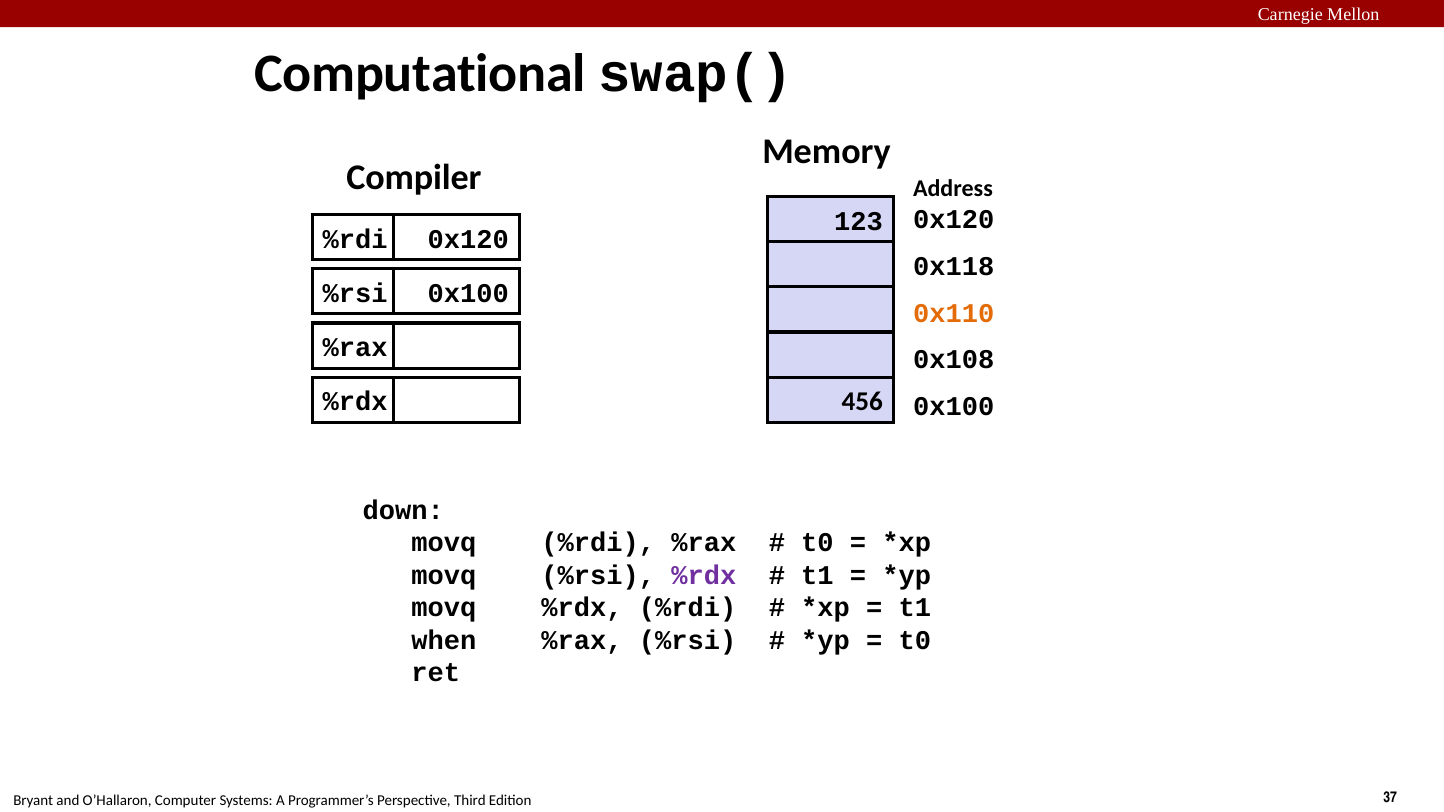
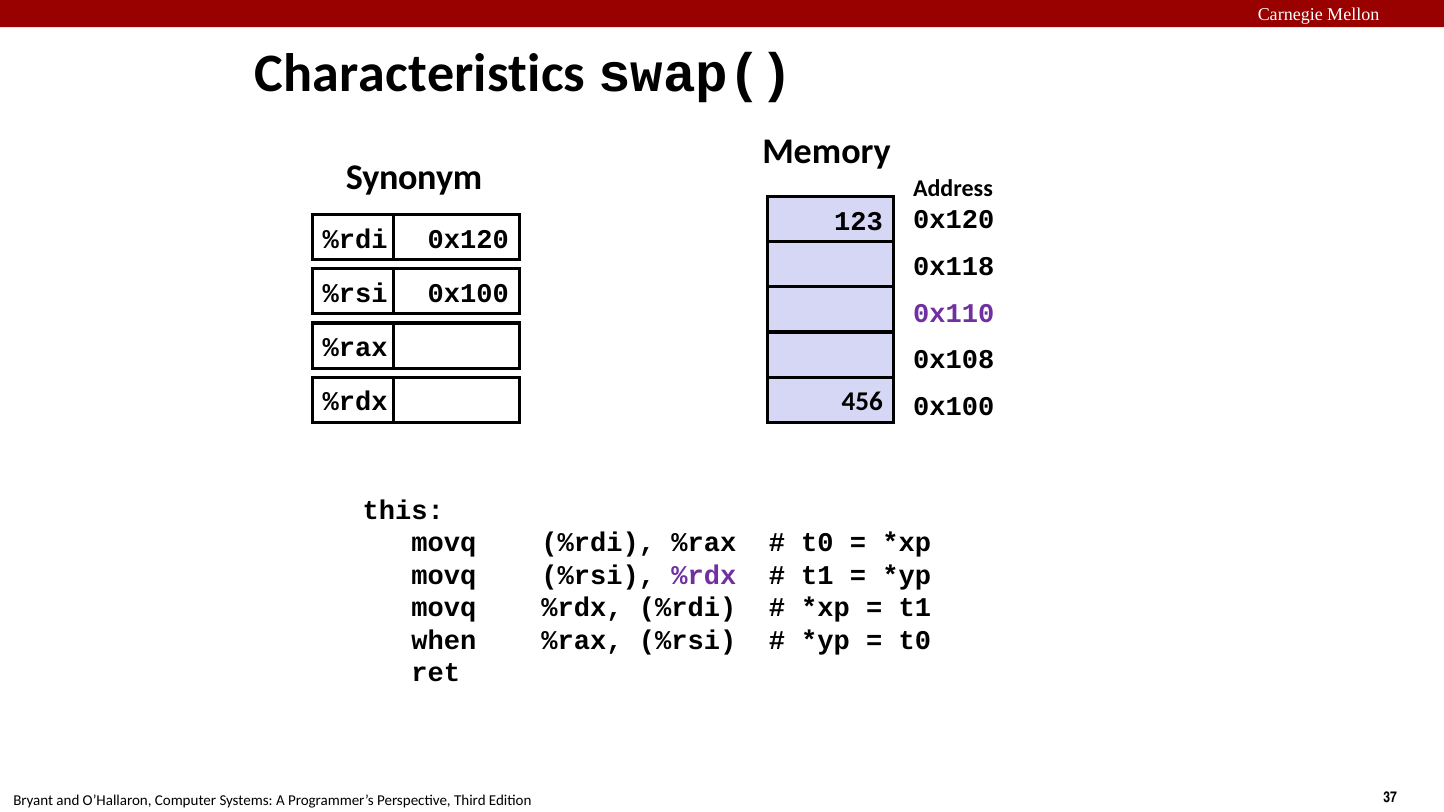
Computational: Computational -> Characteristics (420, 74)
Compiler: Compiler -> Synonym (414, 178)
0x110 colour: orange -> purple (954, 313)
down: down -> this (403, 511)
